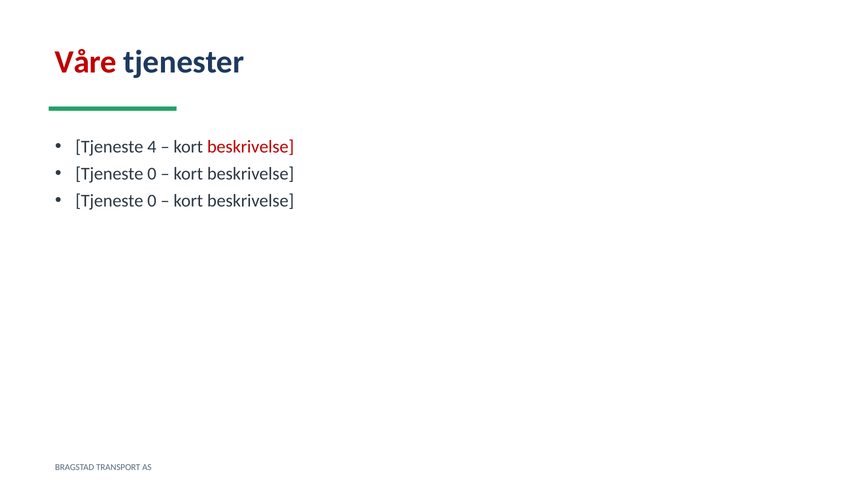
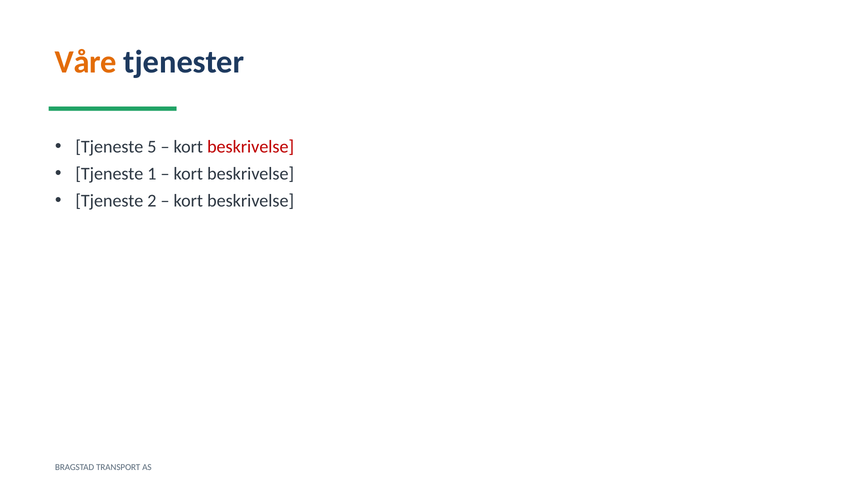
Våre colour: red -> orange (86, 62)
4: 4 -> 5 (152, 147)
0: 0 -> 1 (152, 174)
0: 0 -> 2 (152, 201)
